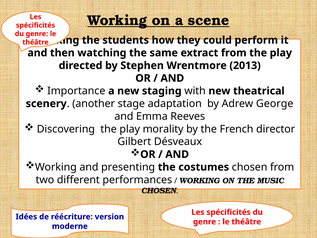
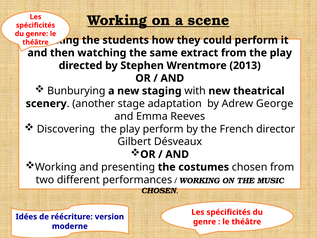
Importance: Importance -> Bunburying (76, 91)
play morality: morality -> perform (163, 129)
